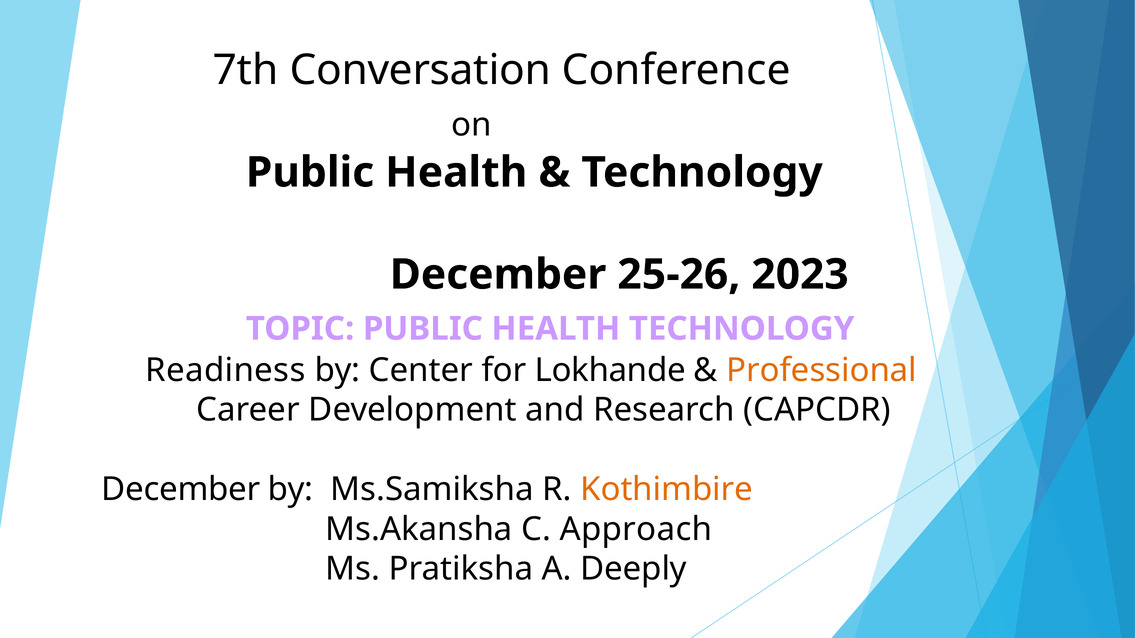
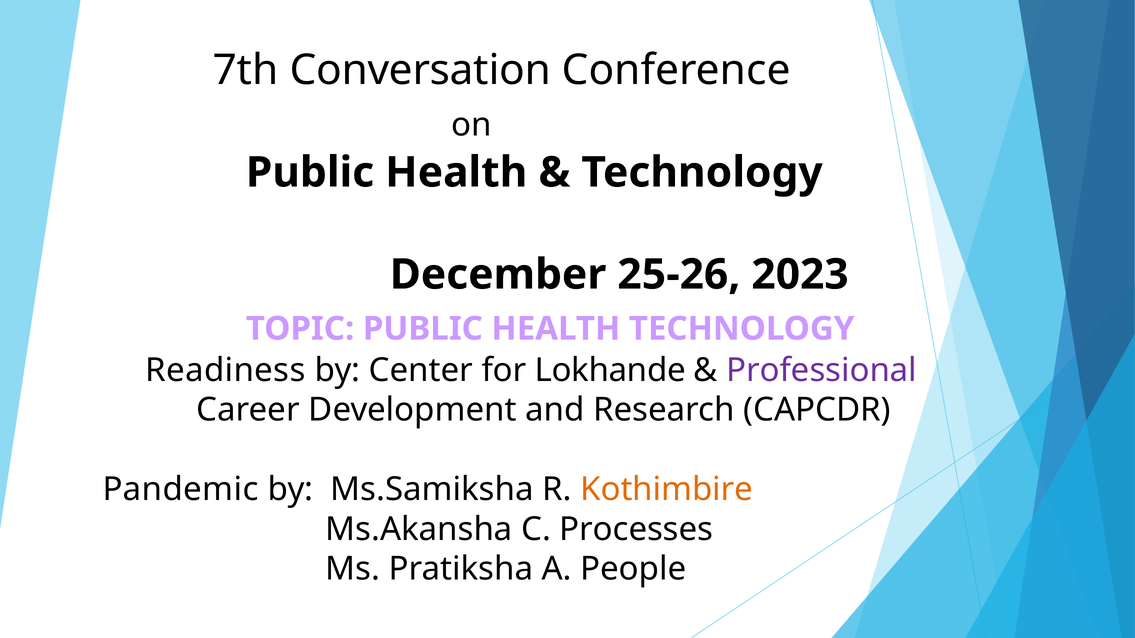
Professional colour: orange -> purple (822, 371)
December: December -> Pandemic (181, 490)
Approach: Approach -> Processes (636, 530)
Deeply: Deeply -> People (633, 569)
